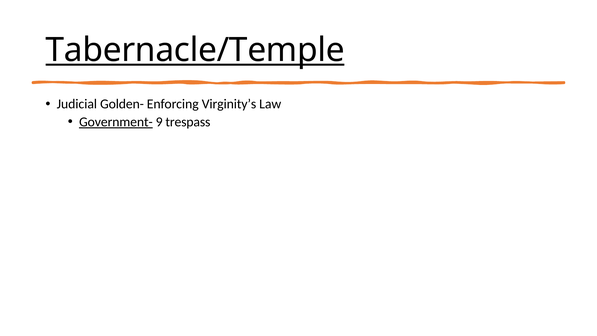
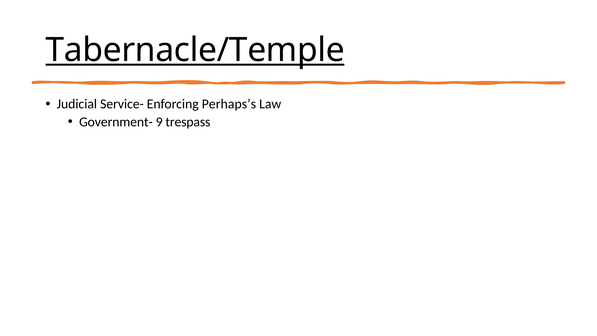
Golden-: Golden- -> Service- (122, 104)
Virginity’s: Virginity’s -> Perhaps’s (229, 104)
Government- underline: present -> none (116, 122)
